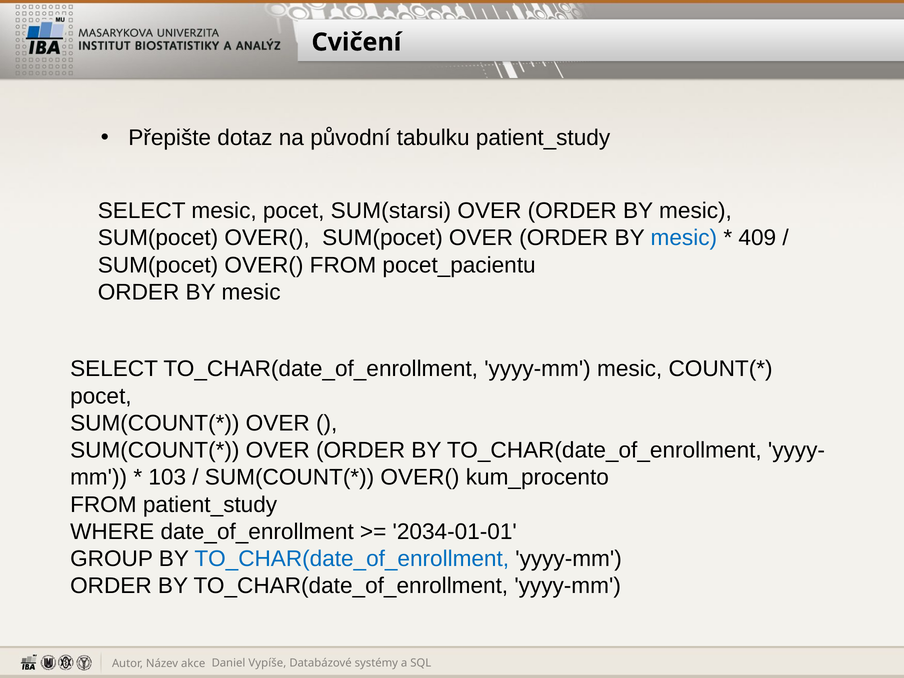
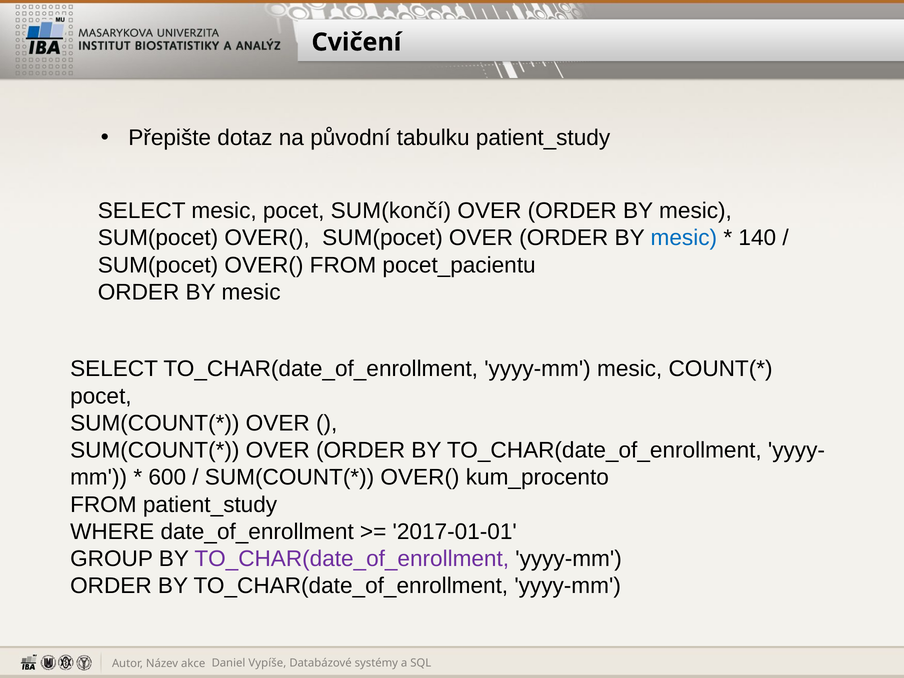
SUM(starsi: SUM(starsi -> SUM(končí (391, 211)
409: 409 -> 140 (757, 238)
103: 103 -> 600 (167, 477)
2034-01-01: 2034-01-01 -> 2017-01-01 (455, 532)
TO_CHAR(date_of_enrollment colour: blue -> purple (352, 559)
